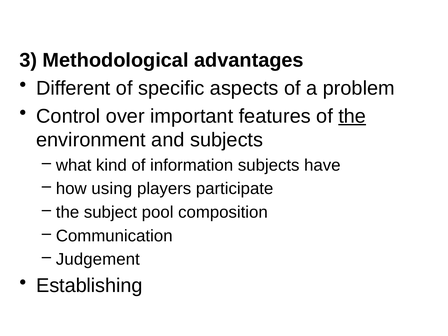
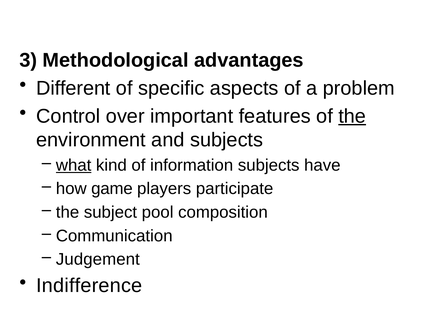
what underline: none -> present (74, 165)
using: using -> game (112, 189)
Establishing: Establishing -> Indifference (89, 286)
